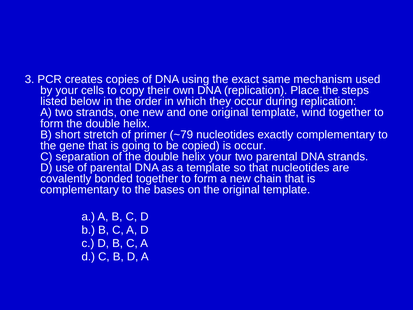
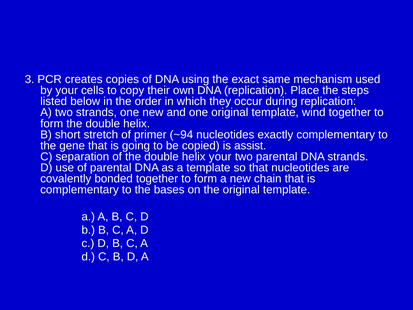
~79: ~79 -> ~94 (181, 134)
is occur: occur -> assist (250, 146)
